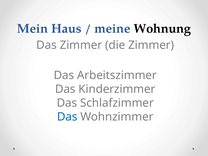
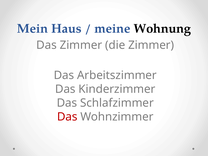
Das colour: blue -> red (67, 117)
